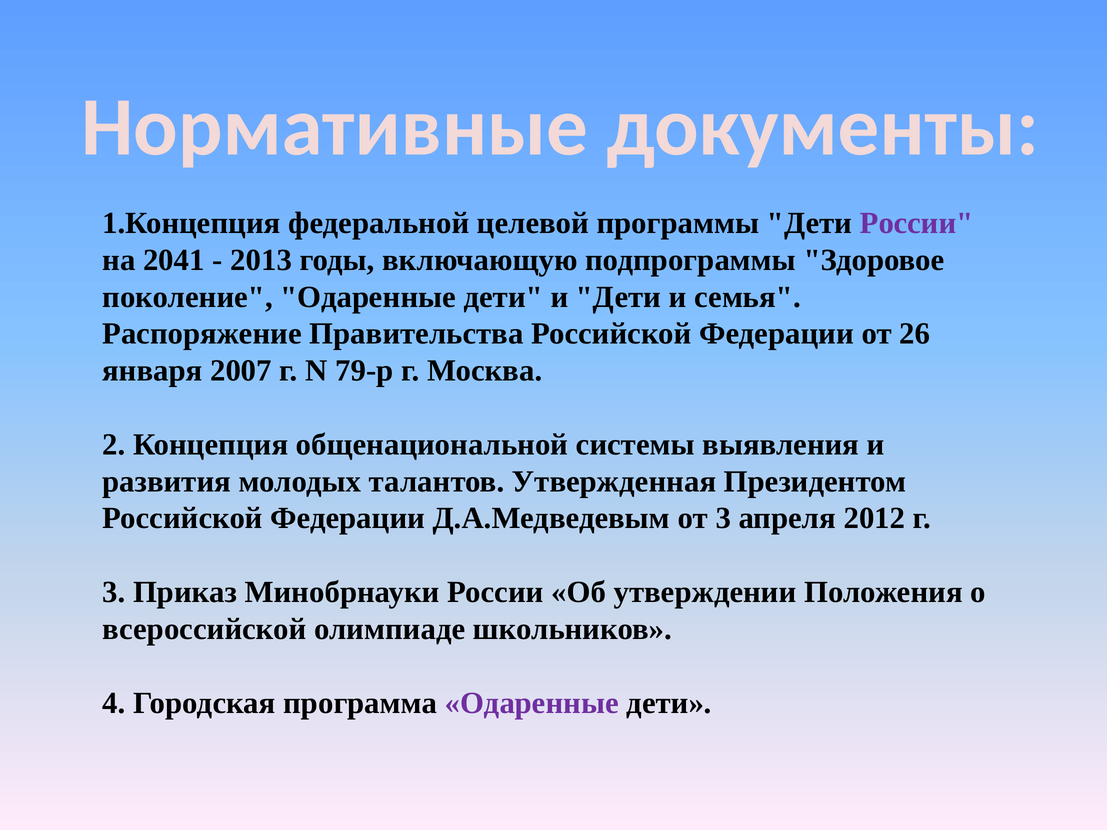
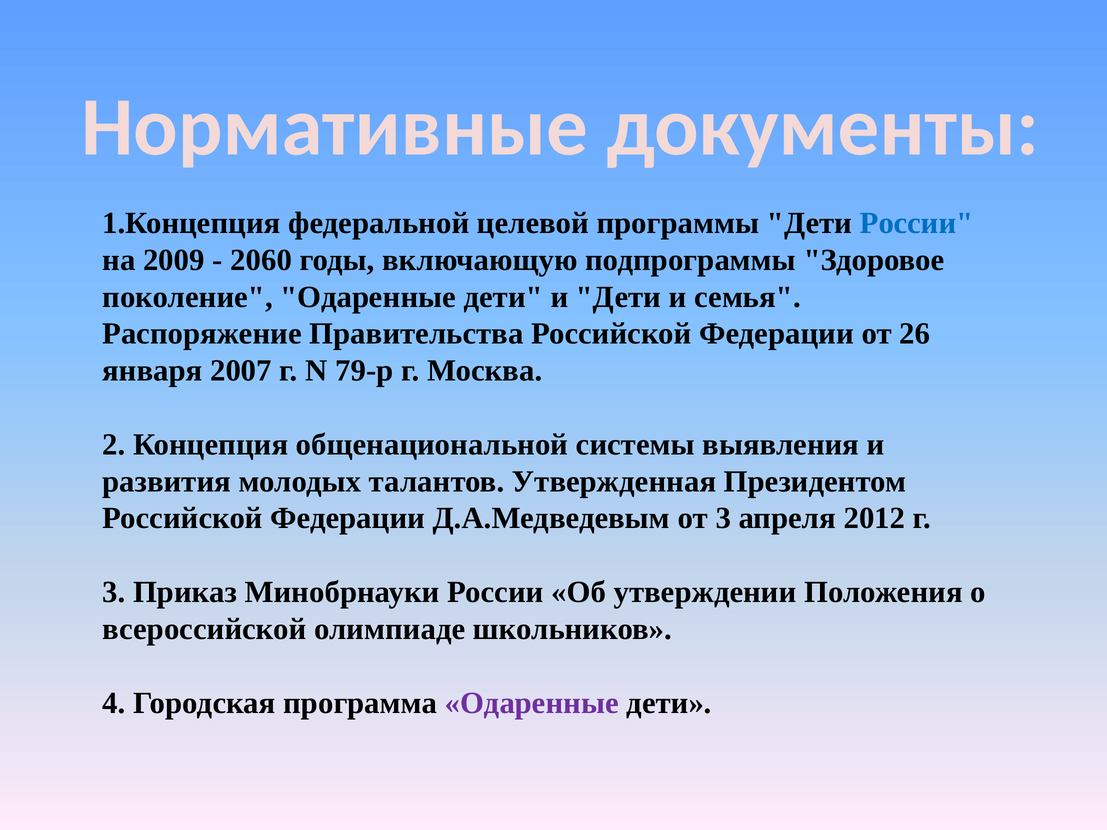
России colour: purple -> blue (917, 223)
2041: 2041 -> 2009 (174, 260)
2013: 2013 -> 2060 (261, 260)
